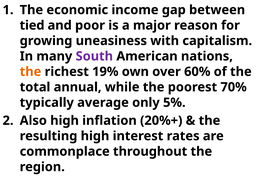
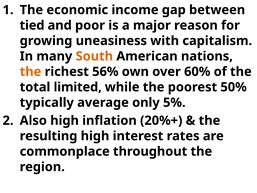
South colour: purple -> orange (94, 56)
19%: 19% -> 56% (105, 72)
annual: annual -> limited (78, 87)
70%: 70% -> 50% (234, 87)
